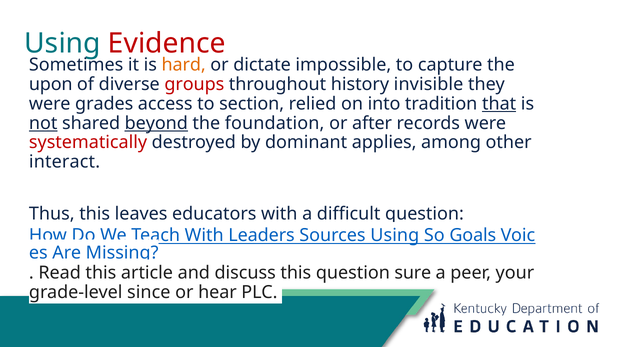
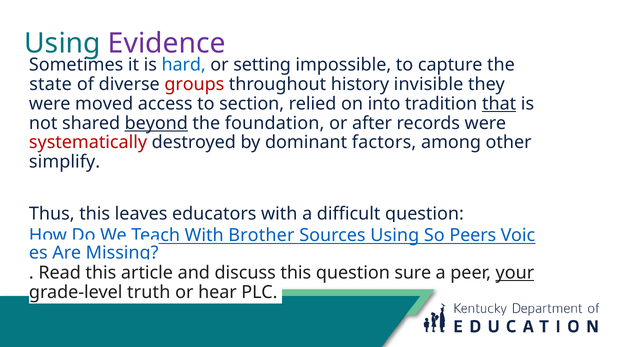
Evidence colour: red -> purple (167, 43)
hard colour: orange -> blue (184, 65)
dictate: dictate -> setting (262, 65)
upon: upon -> state (51, 84)
grades: grades -> moved (104, 104)
not underline: present -> none (43, 123)
applies: applies -> factors (384, 143)
interact: interact -> simplify (65, 162)
Leaders: Leaders -> Brother (261, 235)
Goals: Goals -> Peers (473, 235)
your underline: none -> present (515, 273)
since: since -> truth (149, 292)
